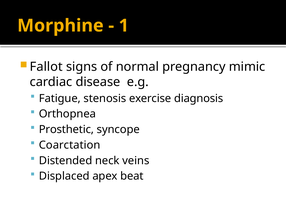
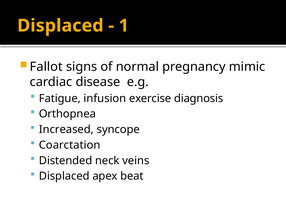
Morphine: Morphine -> Displaced (60, 26)
stenosis: stenosis -> infusion (105, 99)
Prosthetic: Prosthetic -> Increased (66, 130)
